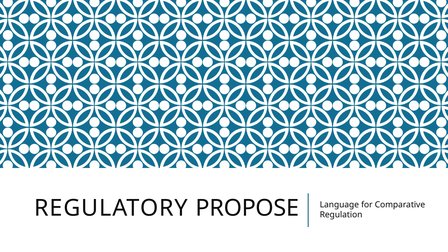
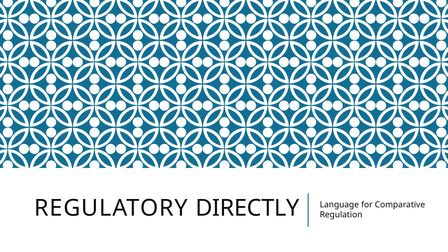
PROPOSE: PROPOSE -> DIRECTLY (247, 208)
